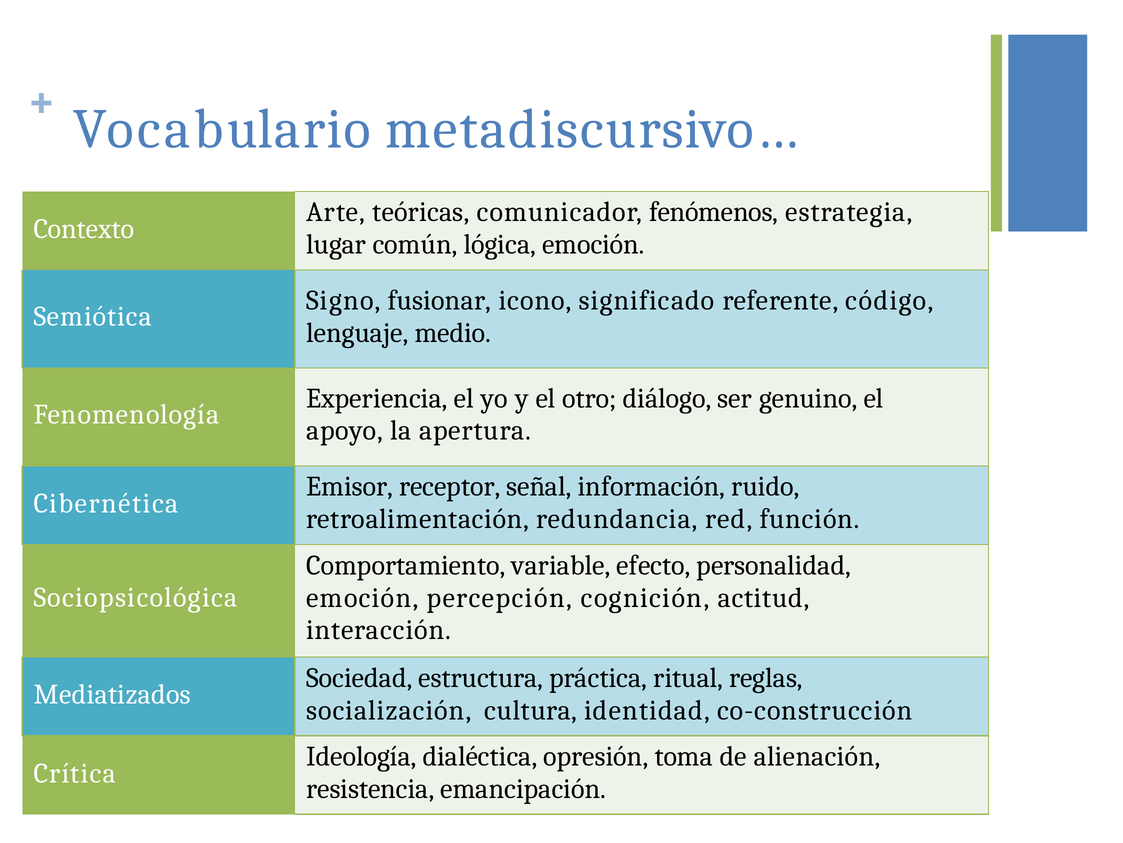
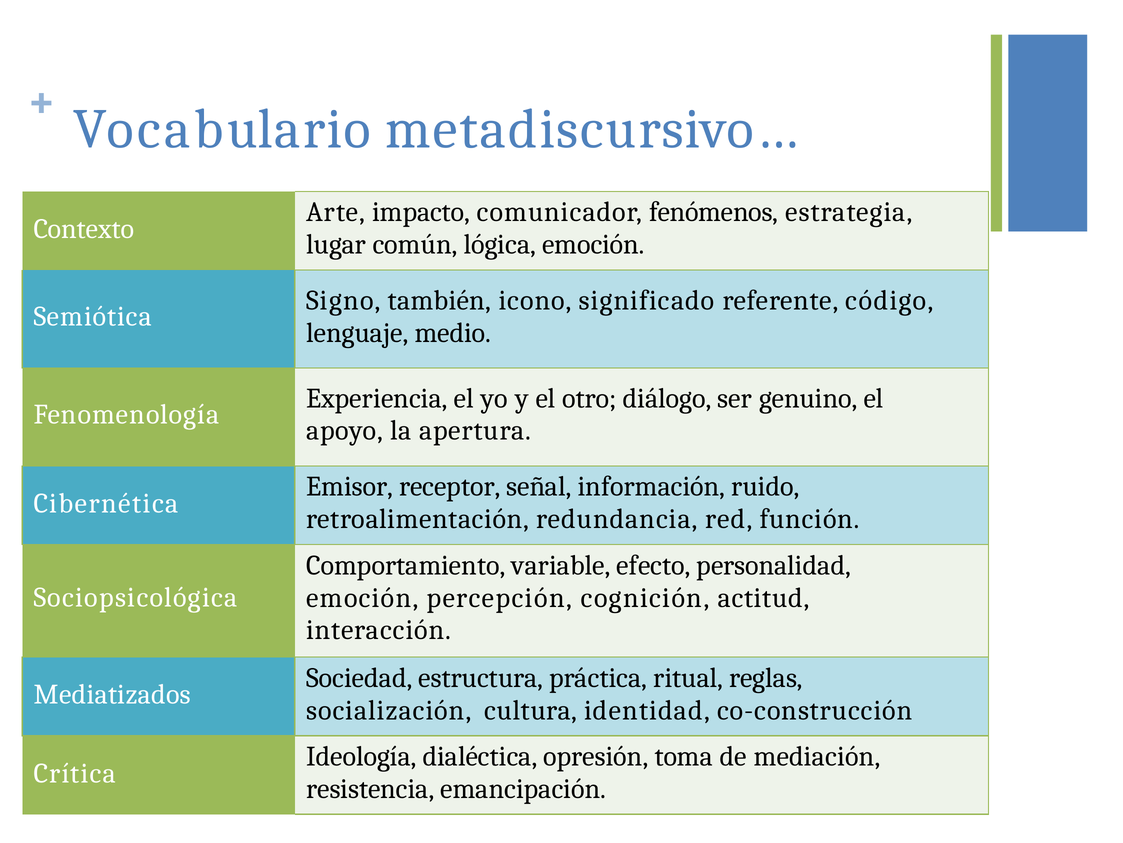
teóricas: teóricas -> impacto (421, 212)
fusionar: fusionar -> también (439, 300)
alienación: alienación -> mediación (817, 756)
